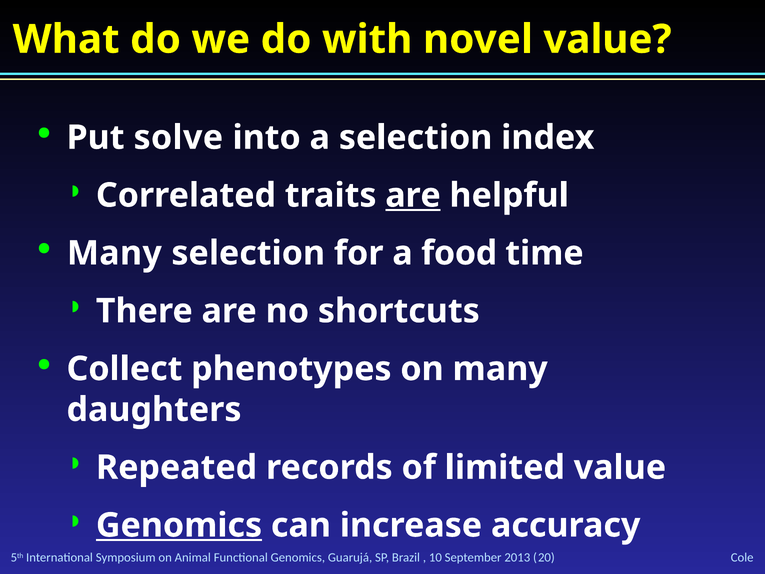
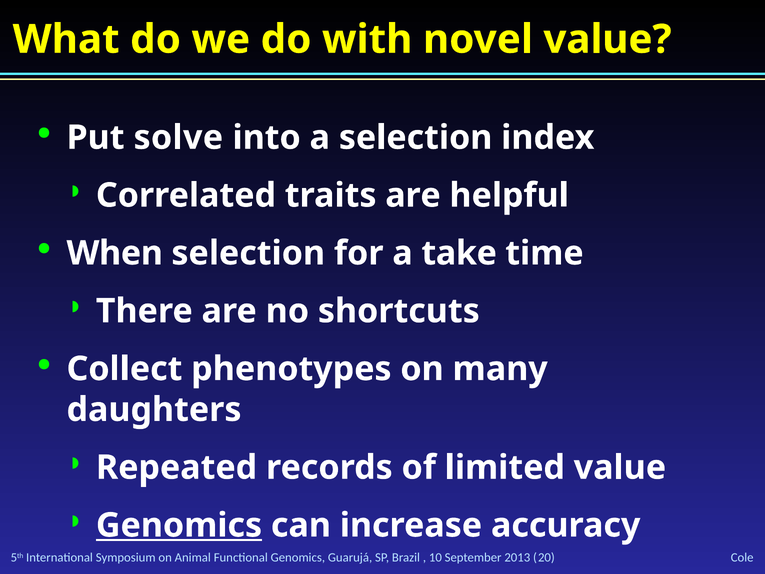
are underline: present -> none (413, 195)
Many: Many -> When (115, 253)
food: food -> take (459, 253)
